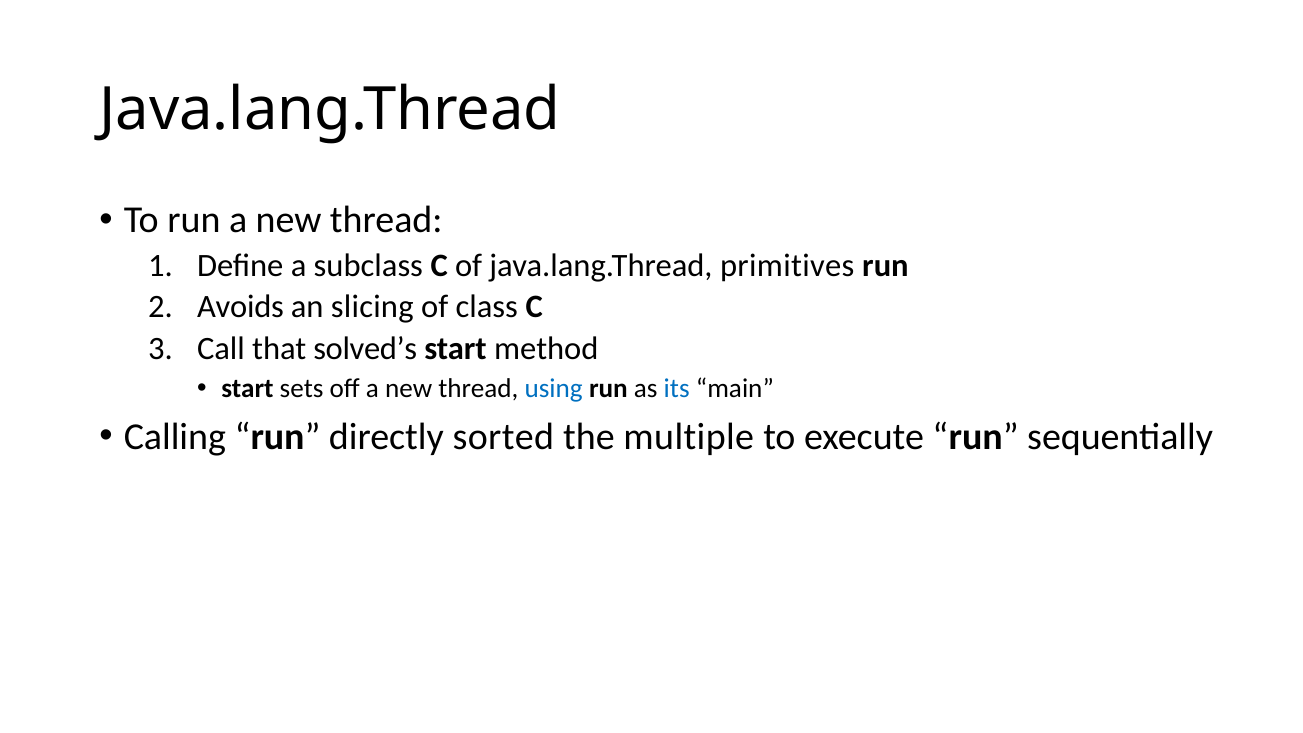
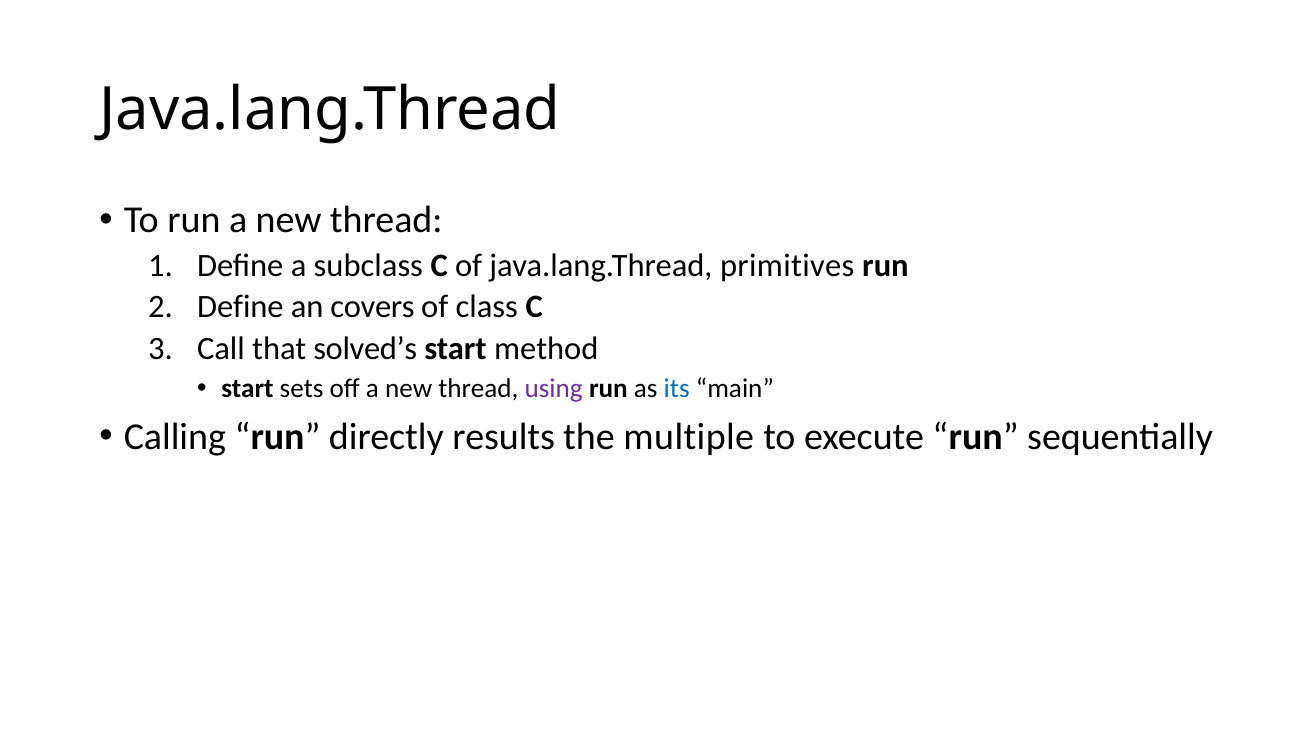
Avoids: Avoids -> Define (240, 307)
slicing: slicing -> covers (373, 307)
using colour: blue -> purple (554, 388)
sorted: sorted -> results (504, 437)
